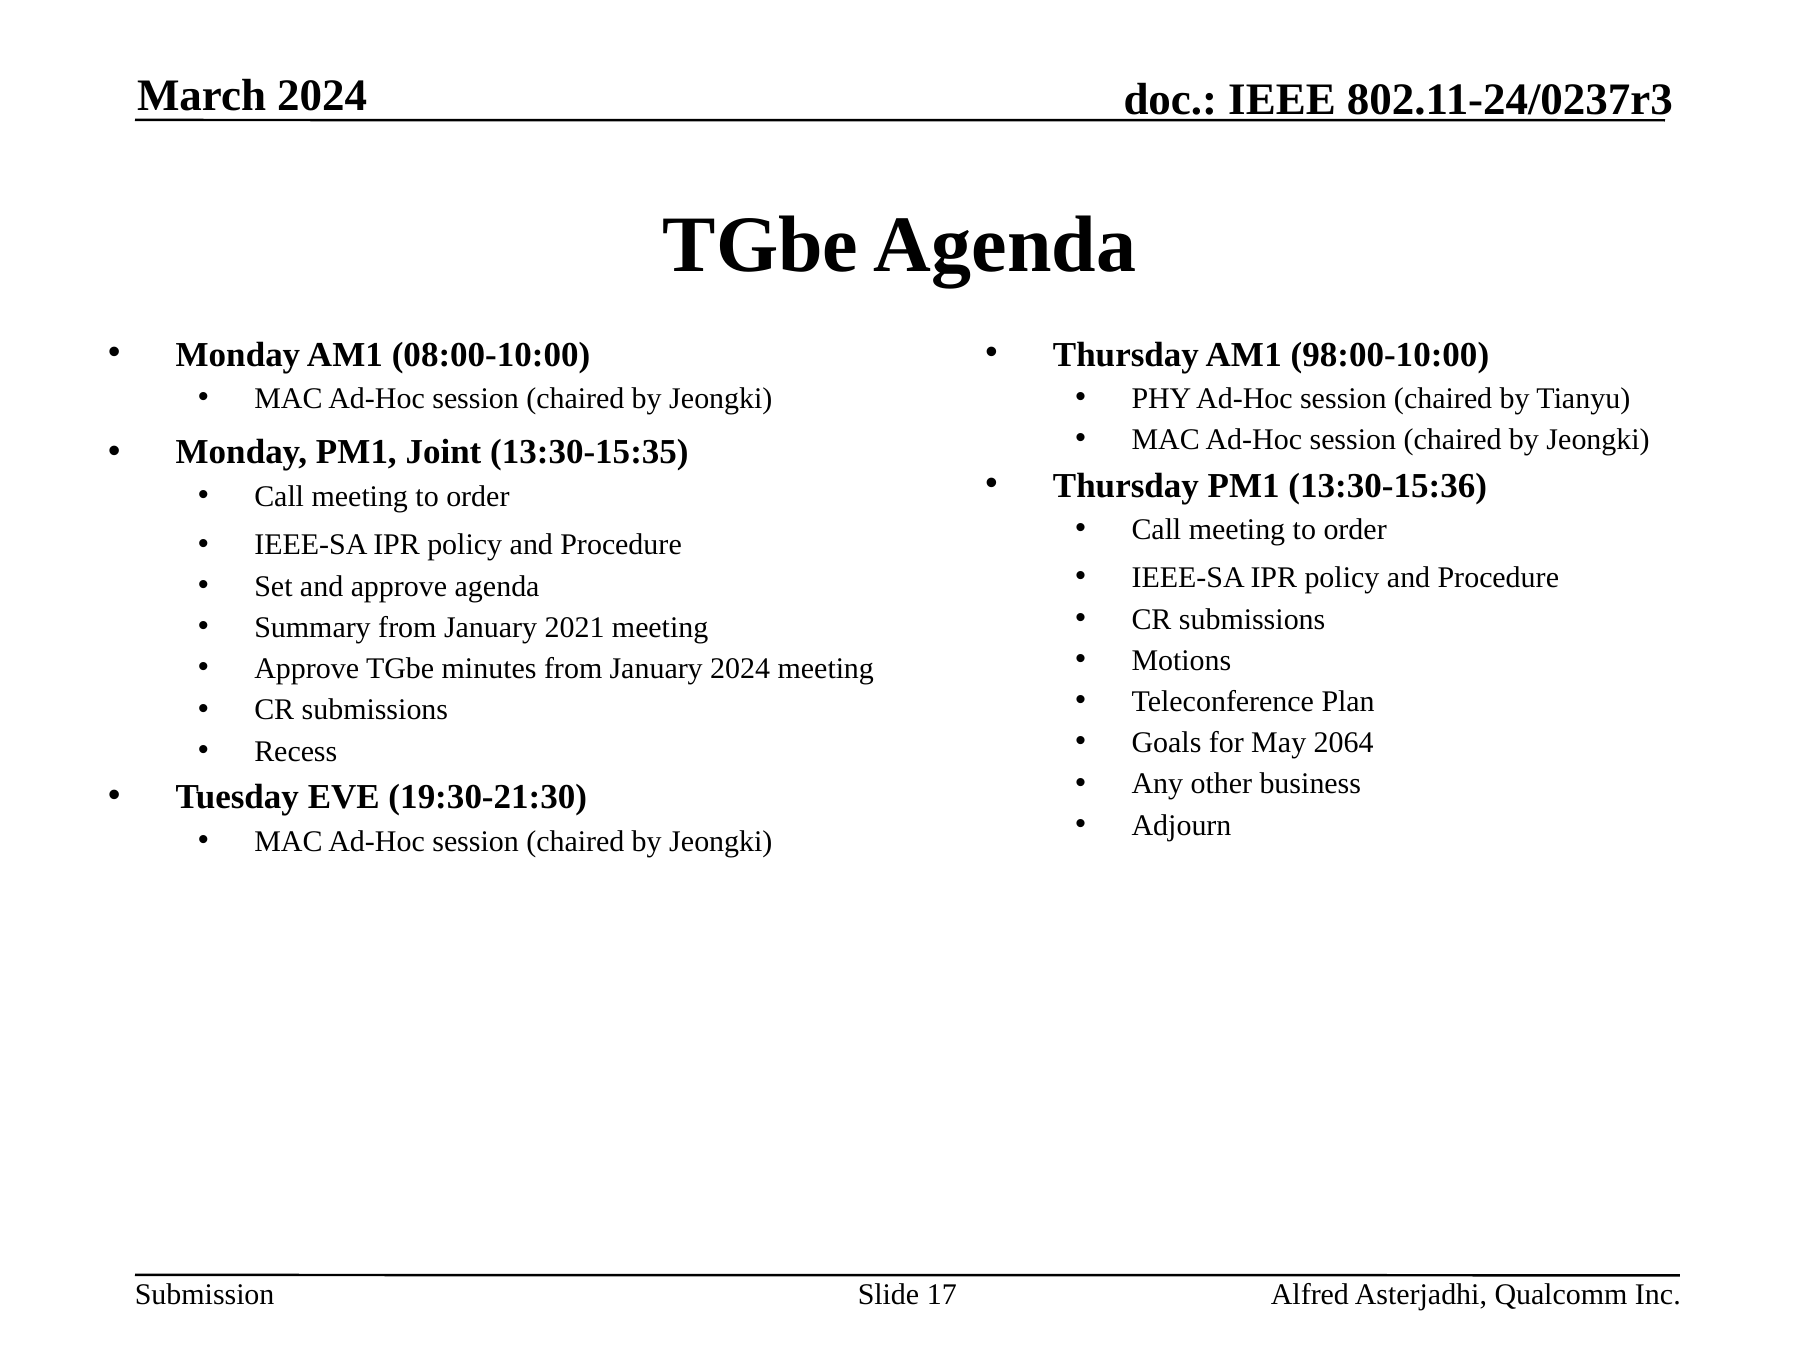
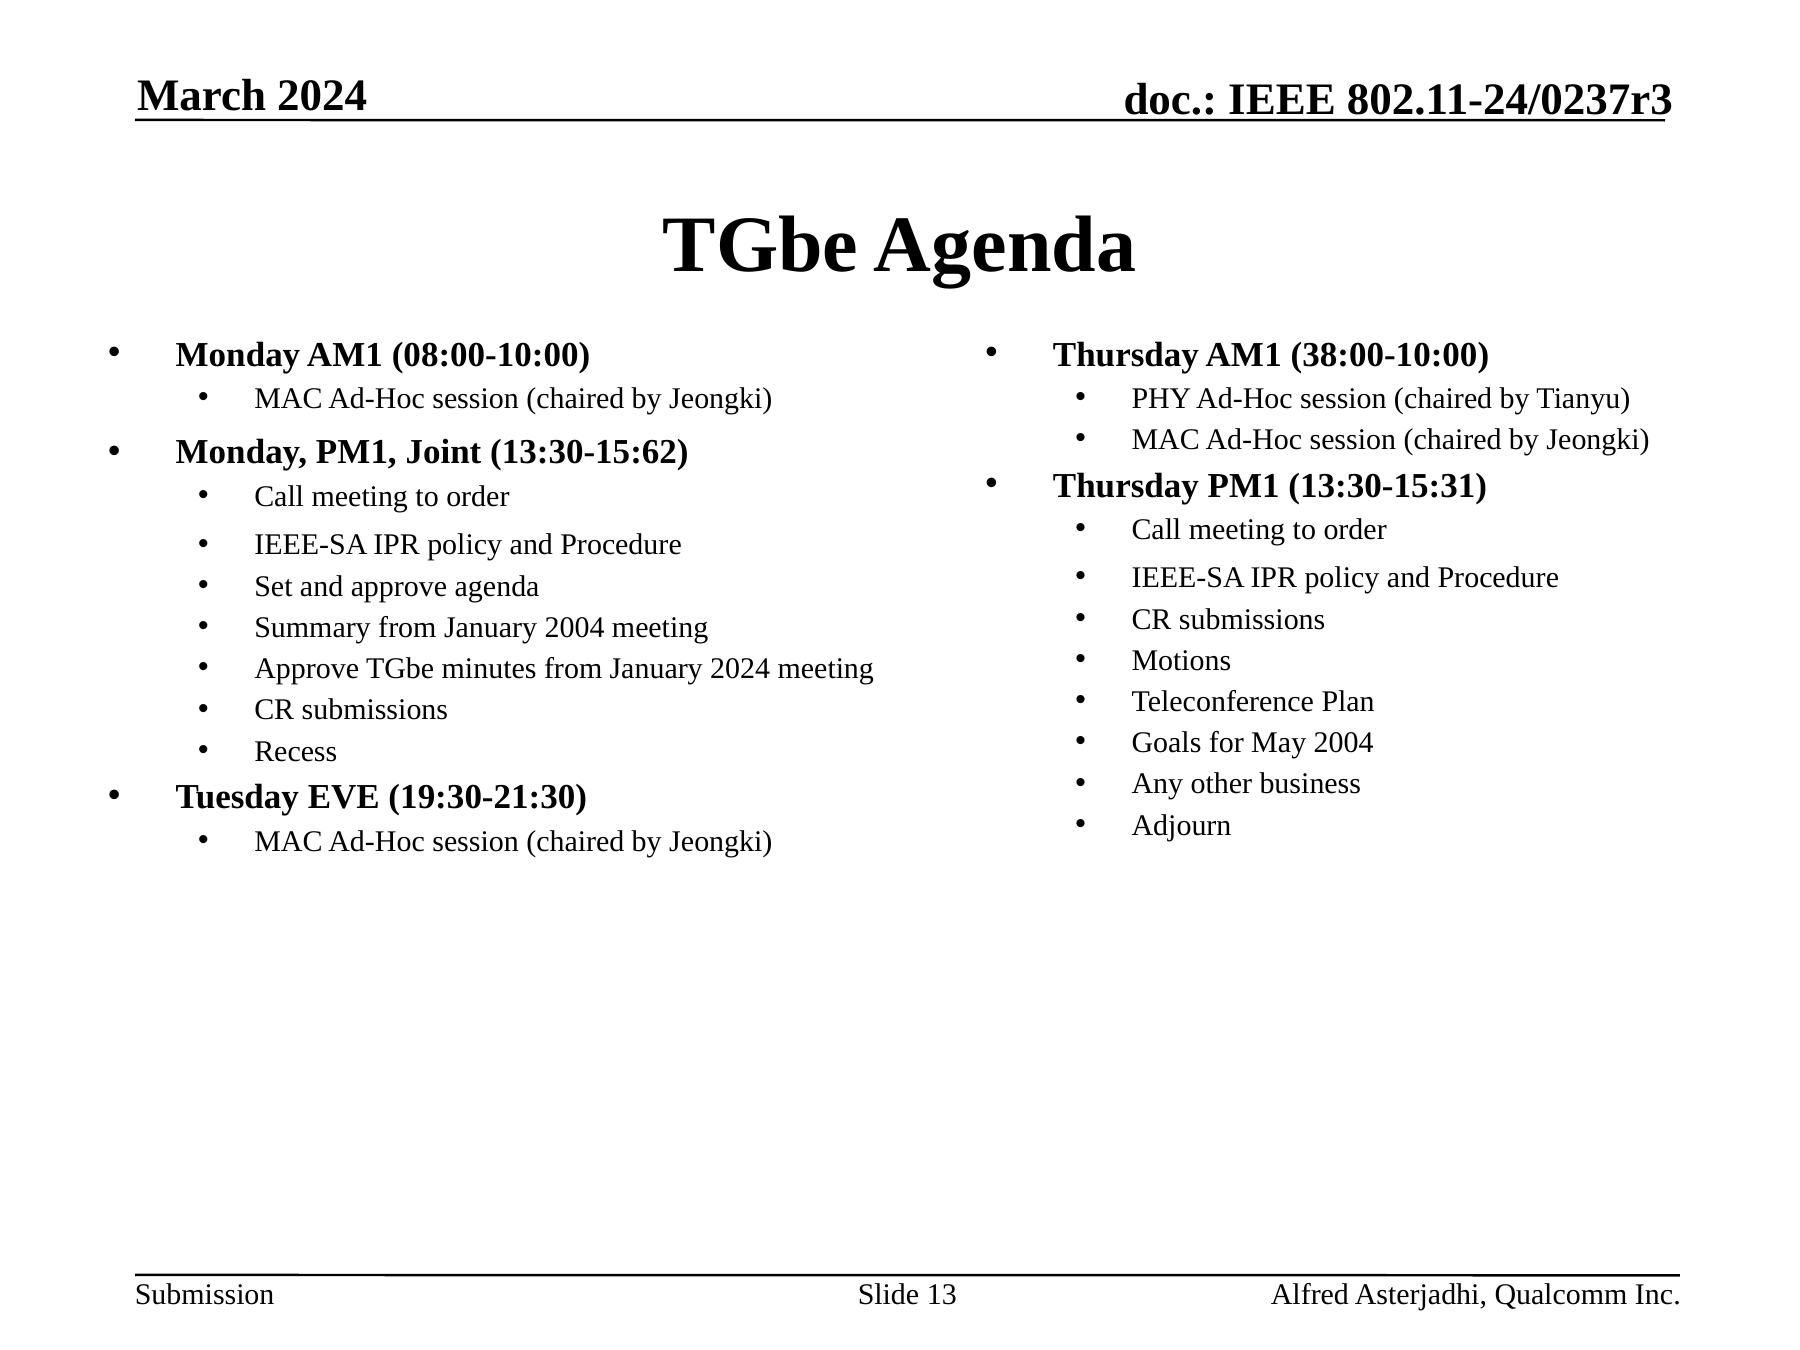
98:00-10:00: 98:00-10:00 -> 38:00-10:00 (1390, 354)
13:30-15:35: 13:30-15:35 -> 13:30-15:62 (589, 452)
13:30-15:36: 13:30-15:36 -> 13:30-15:31 (1388, 486)
January 2021: 2021 -> 2004 (575, 628)
May 2064: 2064 -> 2004 (1344, 743)
17: 17 -> 13 (942, 1295)
